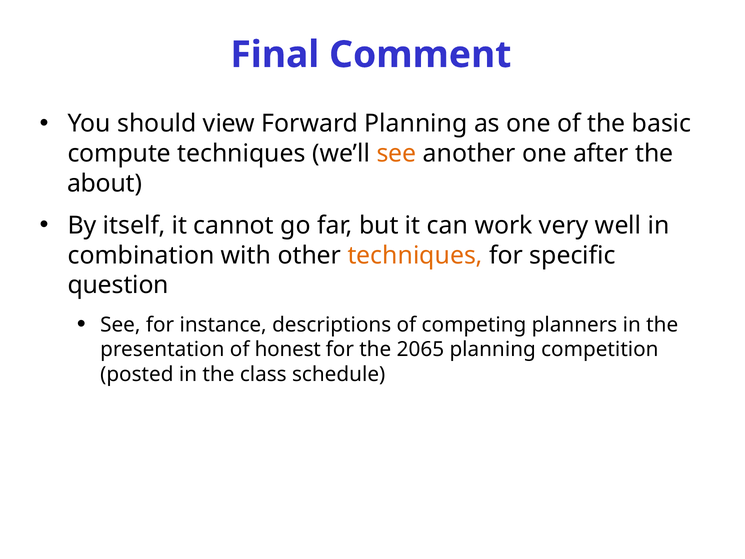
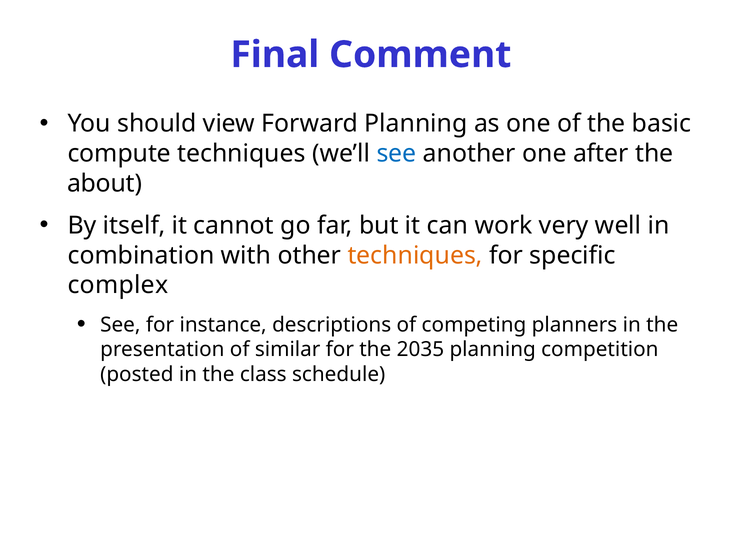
see colour: orange -> blue (396, 154)
question: question -> complex (118, 285)
honest: honest -> similar (288, 349)
2065: 2065 -> 2035 (420, 349)
